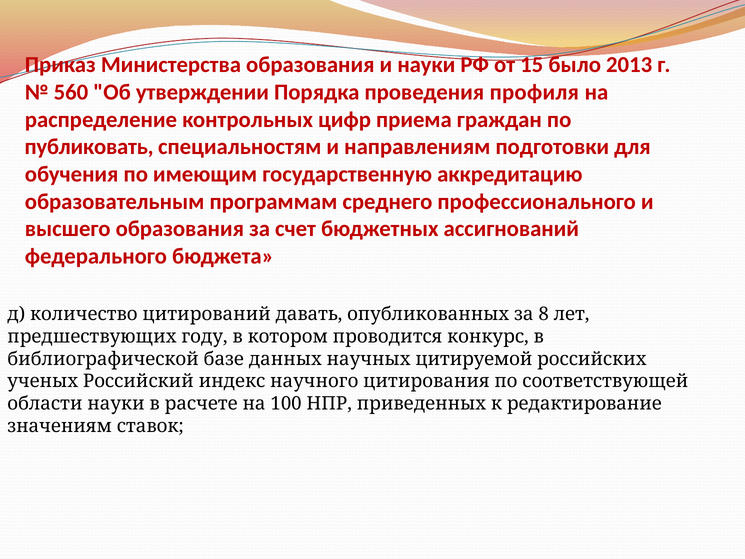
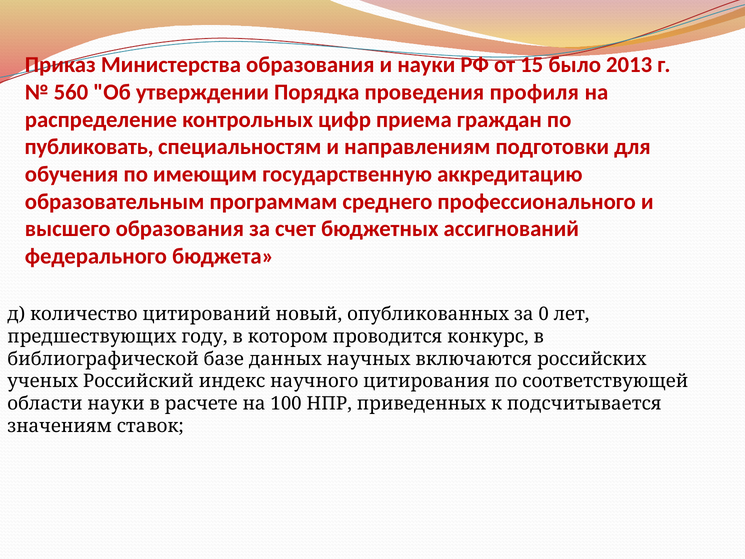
давать: давать -> новый (309, 314)
8: 8 -> 0 (544, 314)
цитируемой: цитируемой -> включаются (474, 359)
редактирование: редактирование -> подсчитывается (584, 404)
